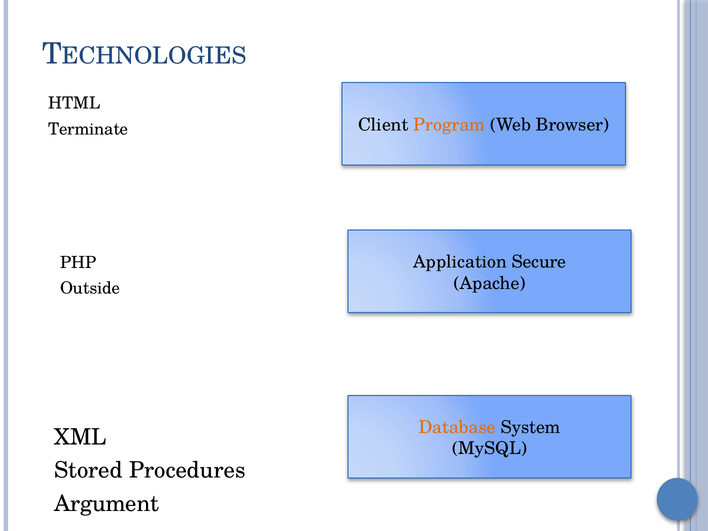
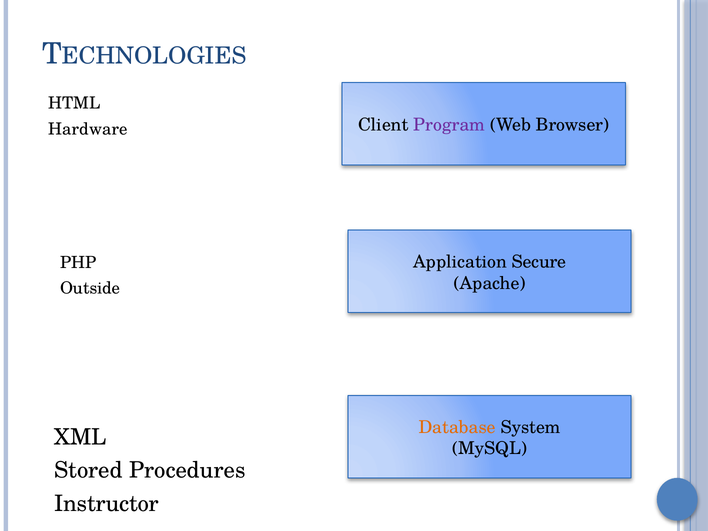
Terminate: Terminate -> Hardware (88, 129)
Program colour: orange -> purple (449, 125)
Argument: Argument -> Instructor (107, 504)
